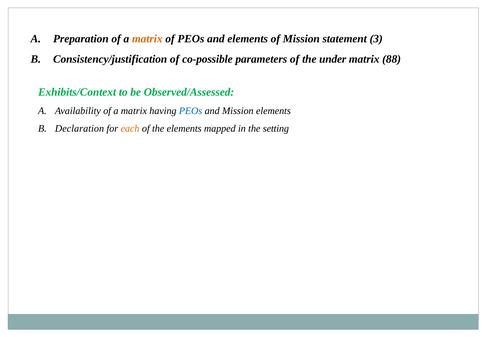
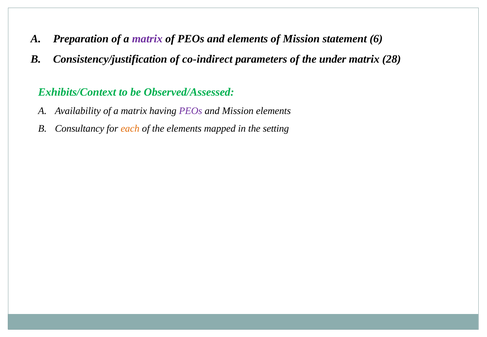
matrix colour: orange -> purple (147, 39)
3: 3 -> 6 (376, 39)
co-possible: co-possible -> co-indirect (207, 59)
88: 88 -> 28 (392, 59)
PEOs colour: blue -> purple (191, 111)
Declaration: Declaration -> Consultancy (80, 129)
